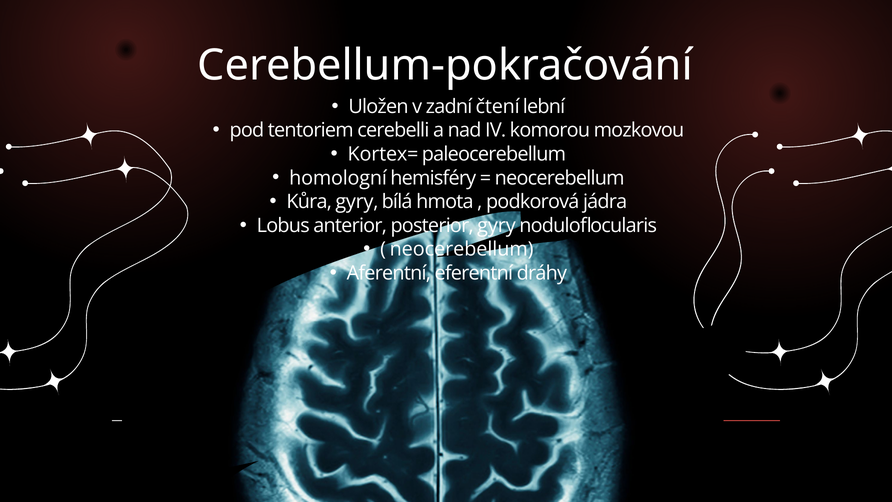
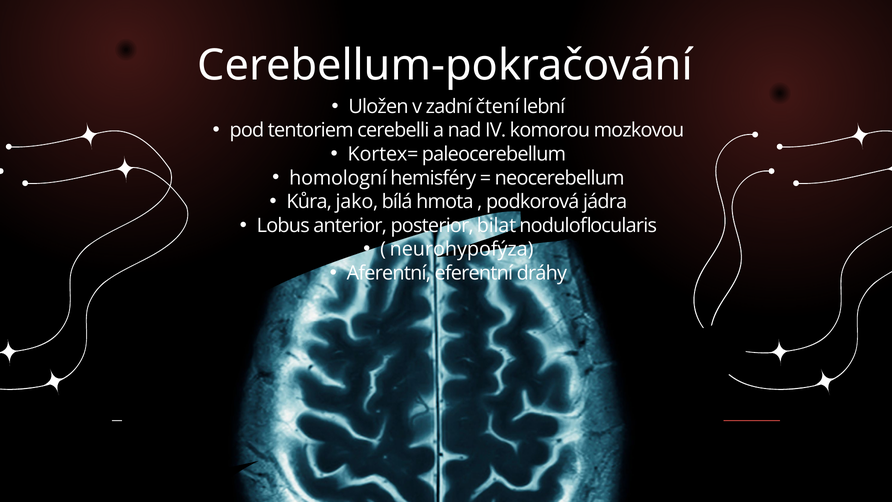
Kůra gyry: gyry -> jako (357, 202)
posterior gyry: gyry -> bilat (497, 225)
neocerebellum: neocerebellum -> neurohypofýza (462, 249)
